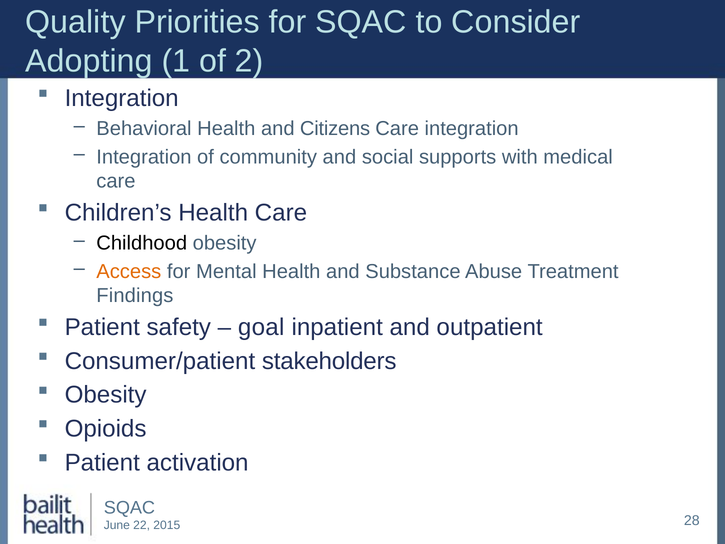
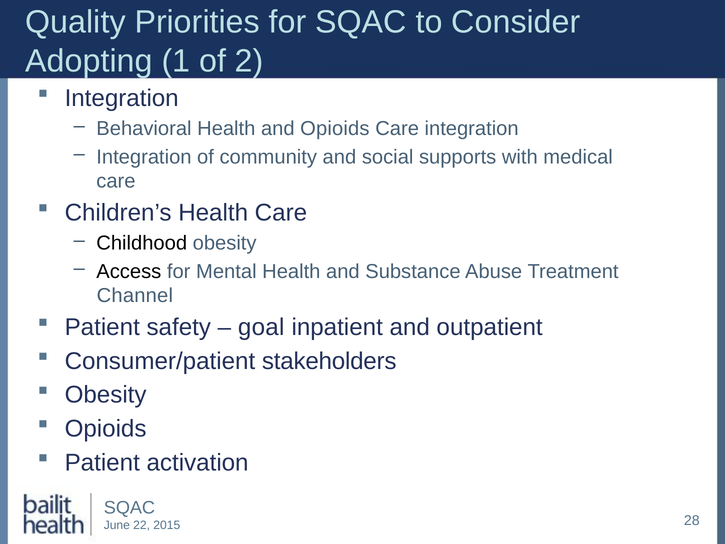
and Citizens: Citizens -> Opioids (335, 129)
Access colour: orange -> black (129, 271)
Findings: Findings -> Channel (135, 295)
